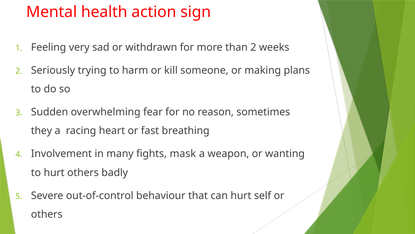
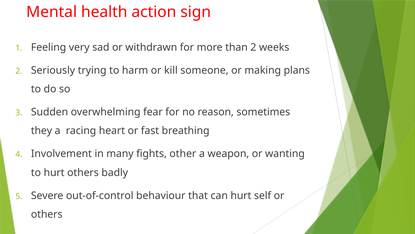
mask: mask -> other (183, 154)
